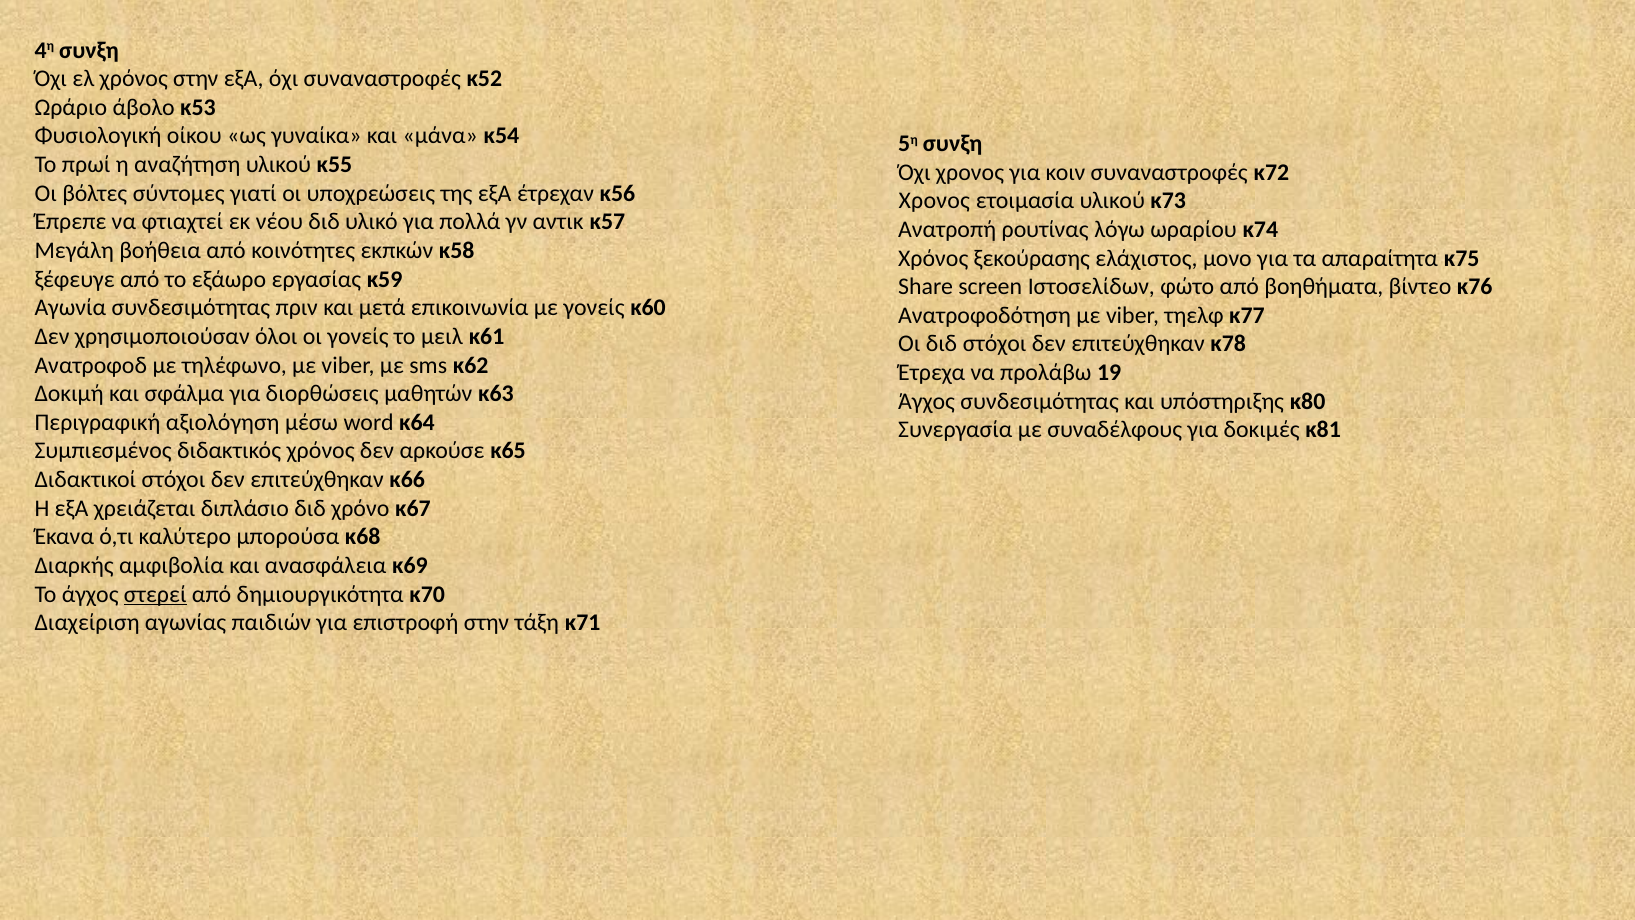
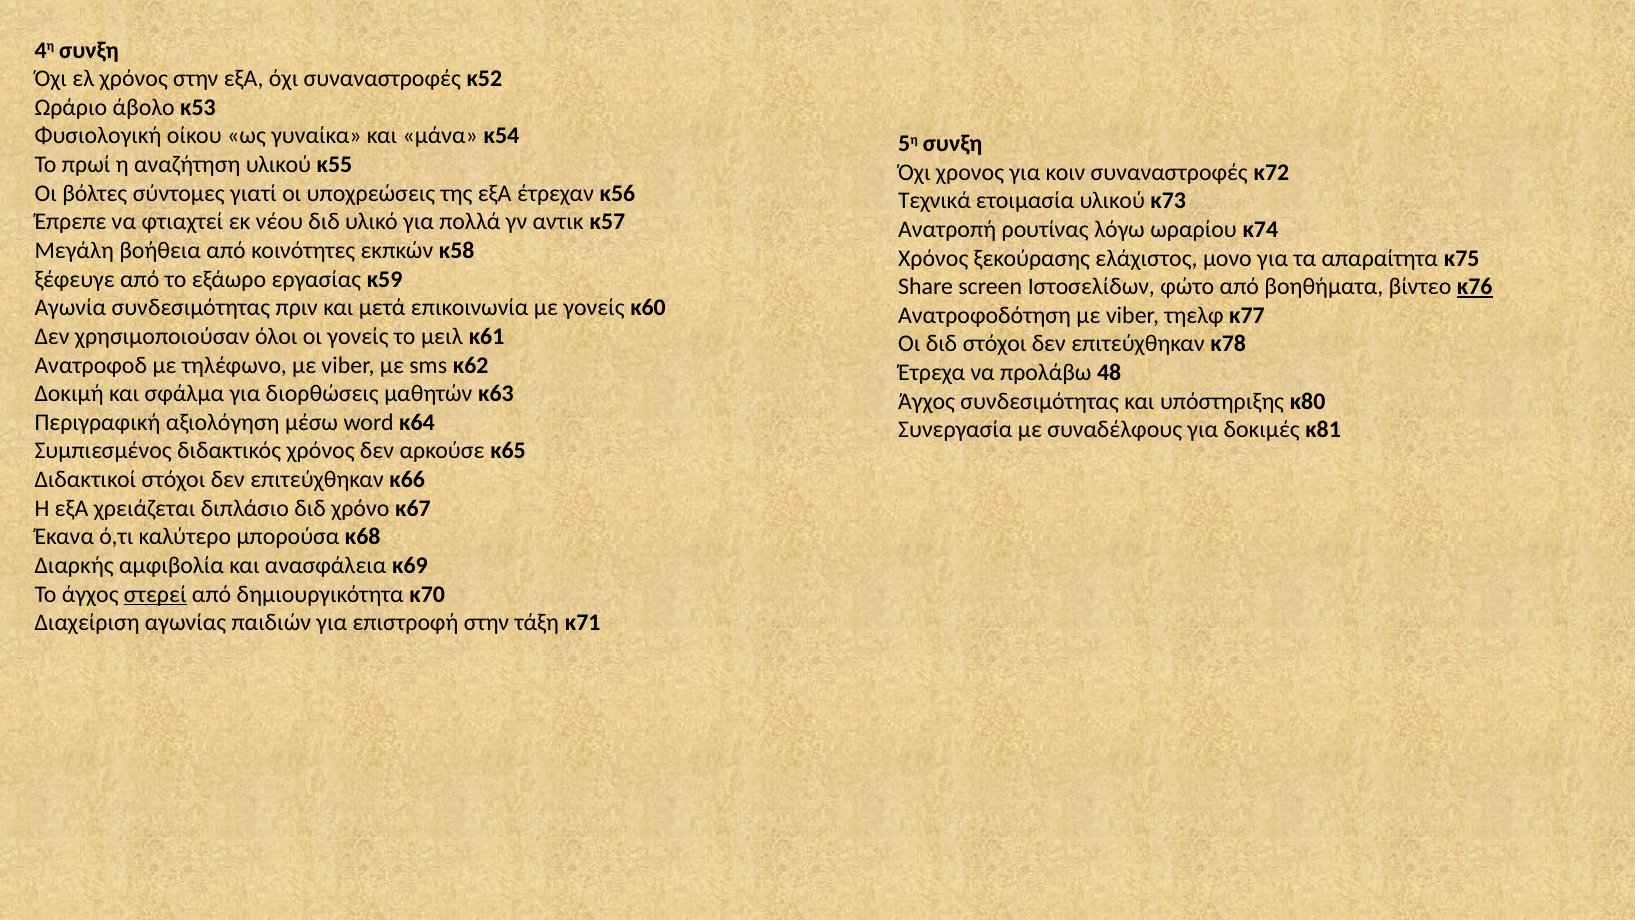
Χρονος: Χρονος -> Τεχνικά (934, 201)
κ76 underline: none -> present (1475, 287)
19: 19 -> 48 (1109, 373)
